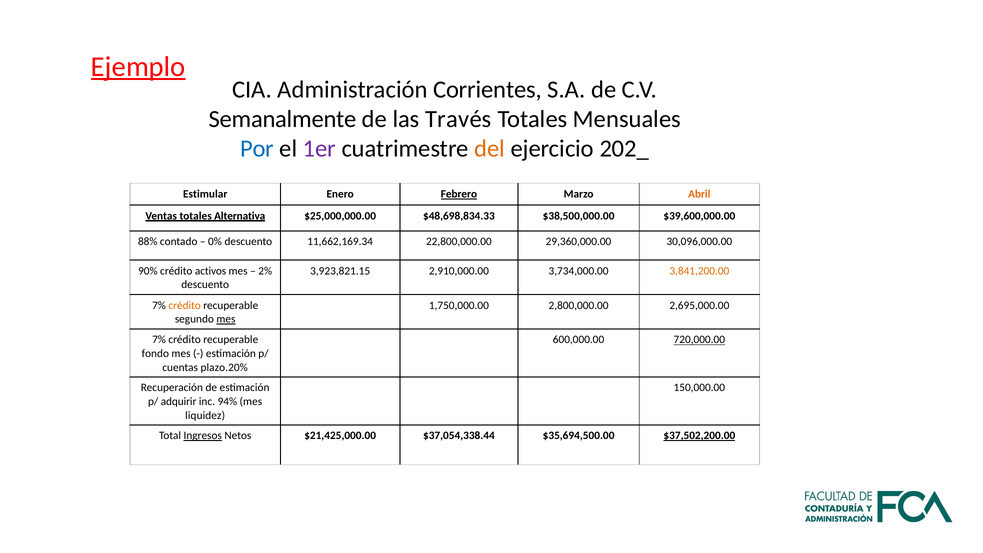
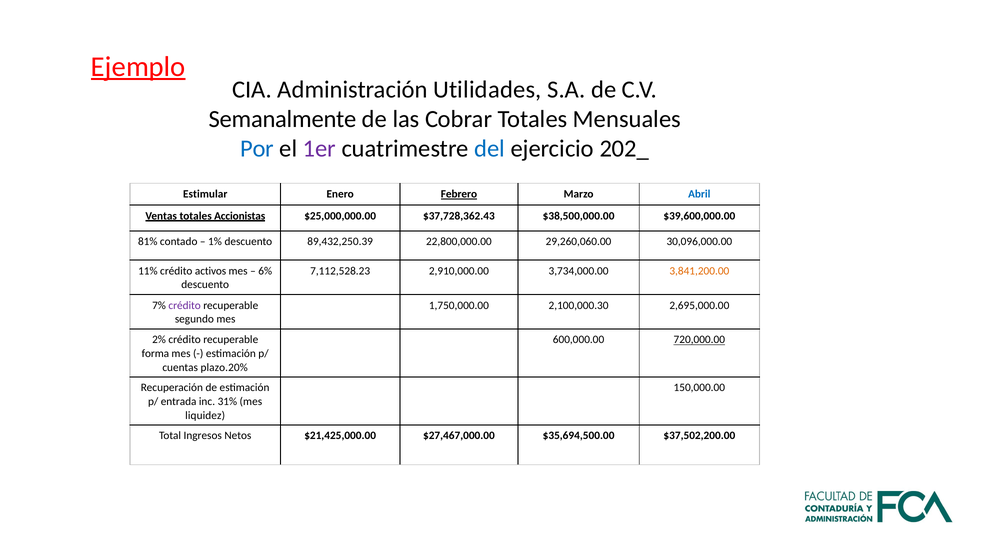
Corrientes: Corrientes -> Utilidades (487, 90)
Través: Través -> Cobrar (459, 119)
del colour: orange -> blue (490, 149)
Abril colour: orange -> blue (699, 194)
Alternativa: Alternativa -> Accionistas (240, 216)
$48,698,834.33: $48,698,834.33 -> $37,728,362.43 (459, 216)
88%: 88% -> 81% (148, 242)
0%: 0% -> 1% (215, 242)
11,662,169.34: 11,662,169.34 -> 89,432,250.39 (340, 242)
29,360,000.00: 29,360,000.00 -> 29,260,060.00 (579, 242)
90%: 90% -> 11% (148, 271)
2%: 2% -> 6% (265, 271)
3,923,821.15: 3,923,821.15 -> 7,112,528.23 (340, 271)
crédito colour: orange -> purple (185, 305)
2,800,000.00: 2,800,000.00 -> 2,100,000.30 (579, 305)
mes underline: present -> none (226, 319)
7%: 7% -> 2% (159, 340)
fondo: fondo -> forma (155, 354)
adquirir: adquirir -> entrada (179, 402)
94%: 94% -> 31% (227, 402)
Ingresos underline: present -> none (203, 436)
$37,054,338.44: $37,054,338.44 -> $27,467,000.00 (459, 436)
$37,502,200.00 underline: present -> none (699, 436)
